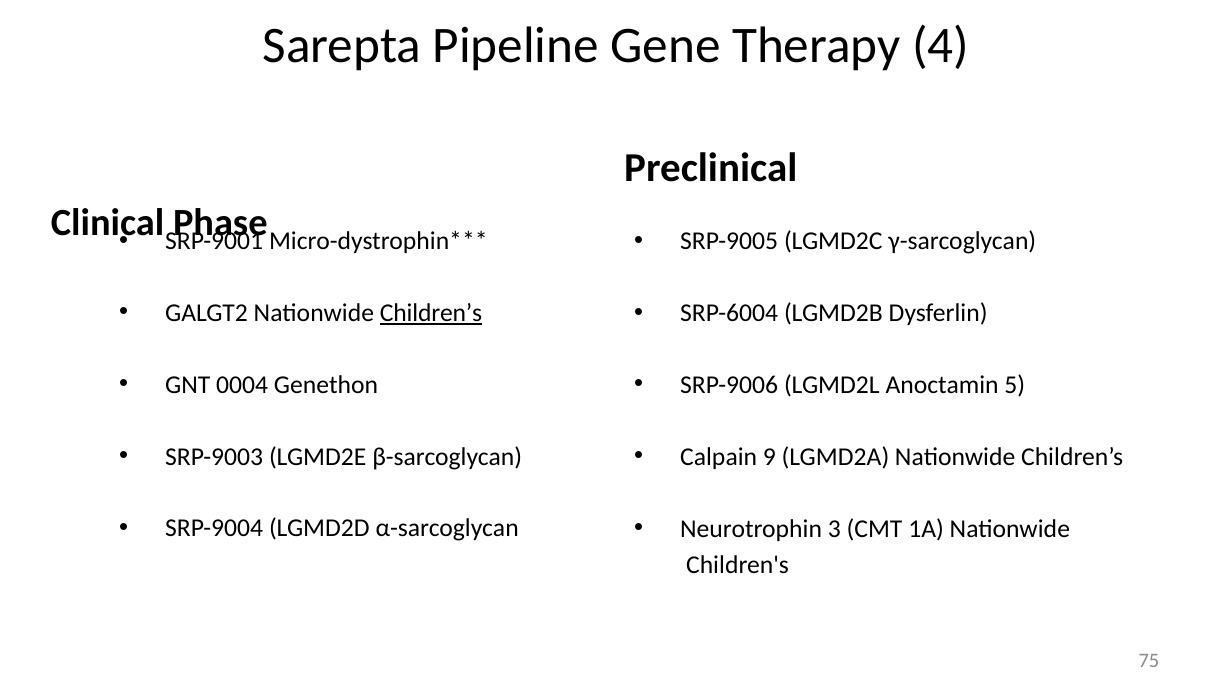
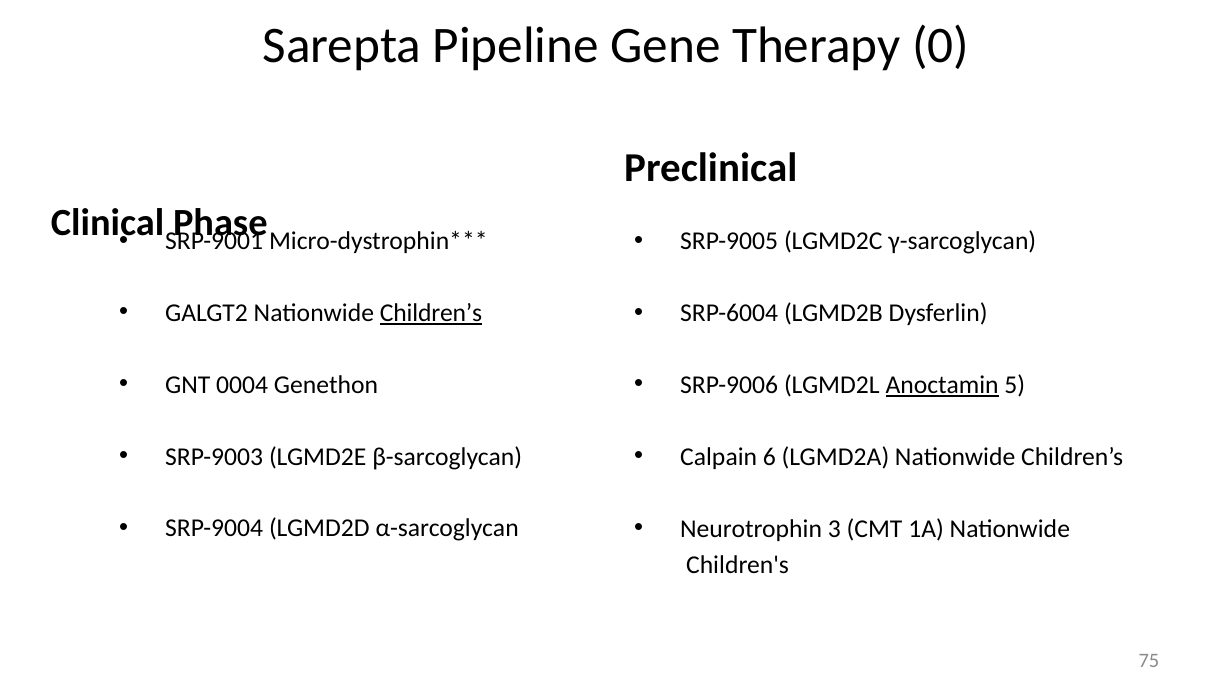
4: 4 -> 0 (940, 46)
Anoctamin underline: none -> present (942, 385)
9: 9 -> 6 (769, 457)
